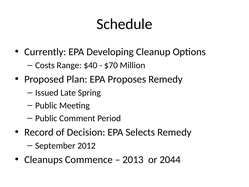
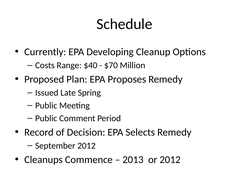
or 2044: 2044 -> 2012 (170, 159)
